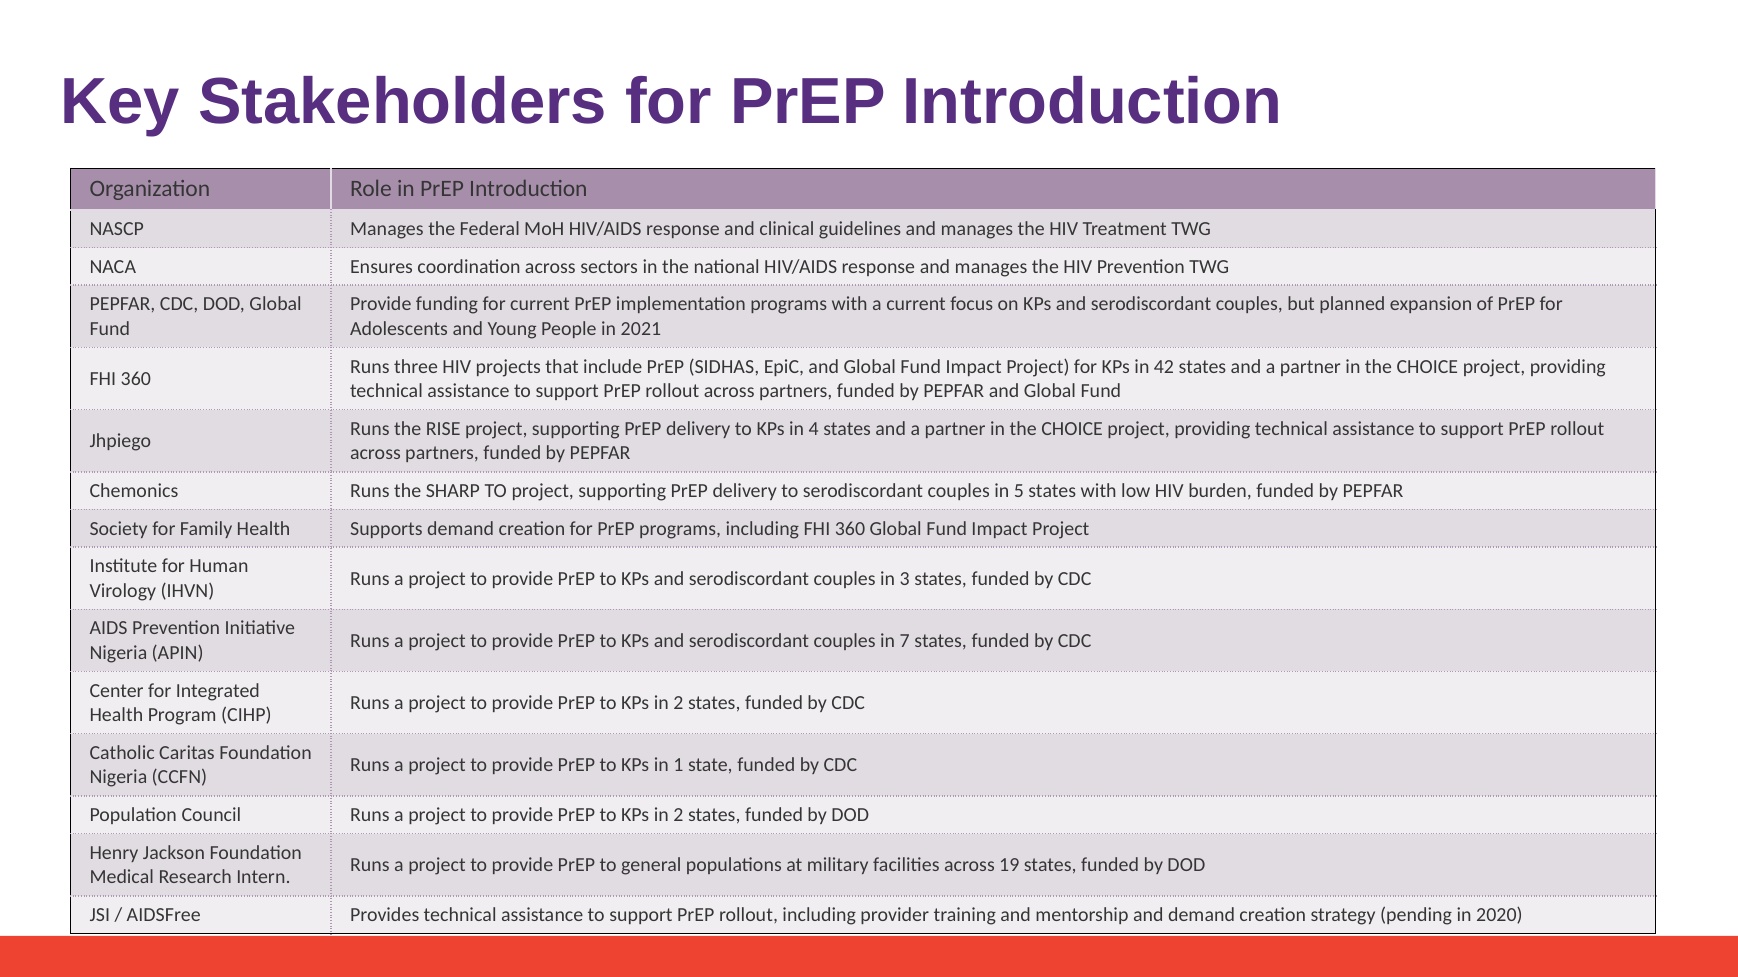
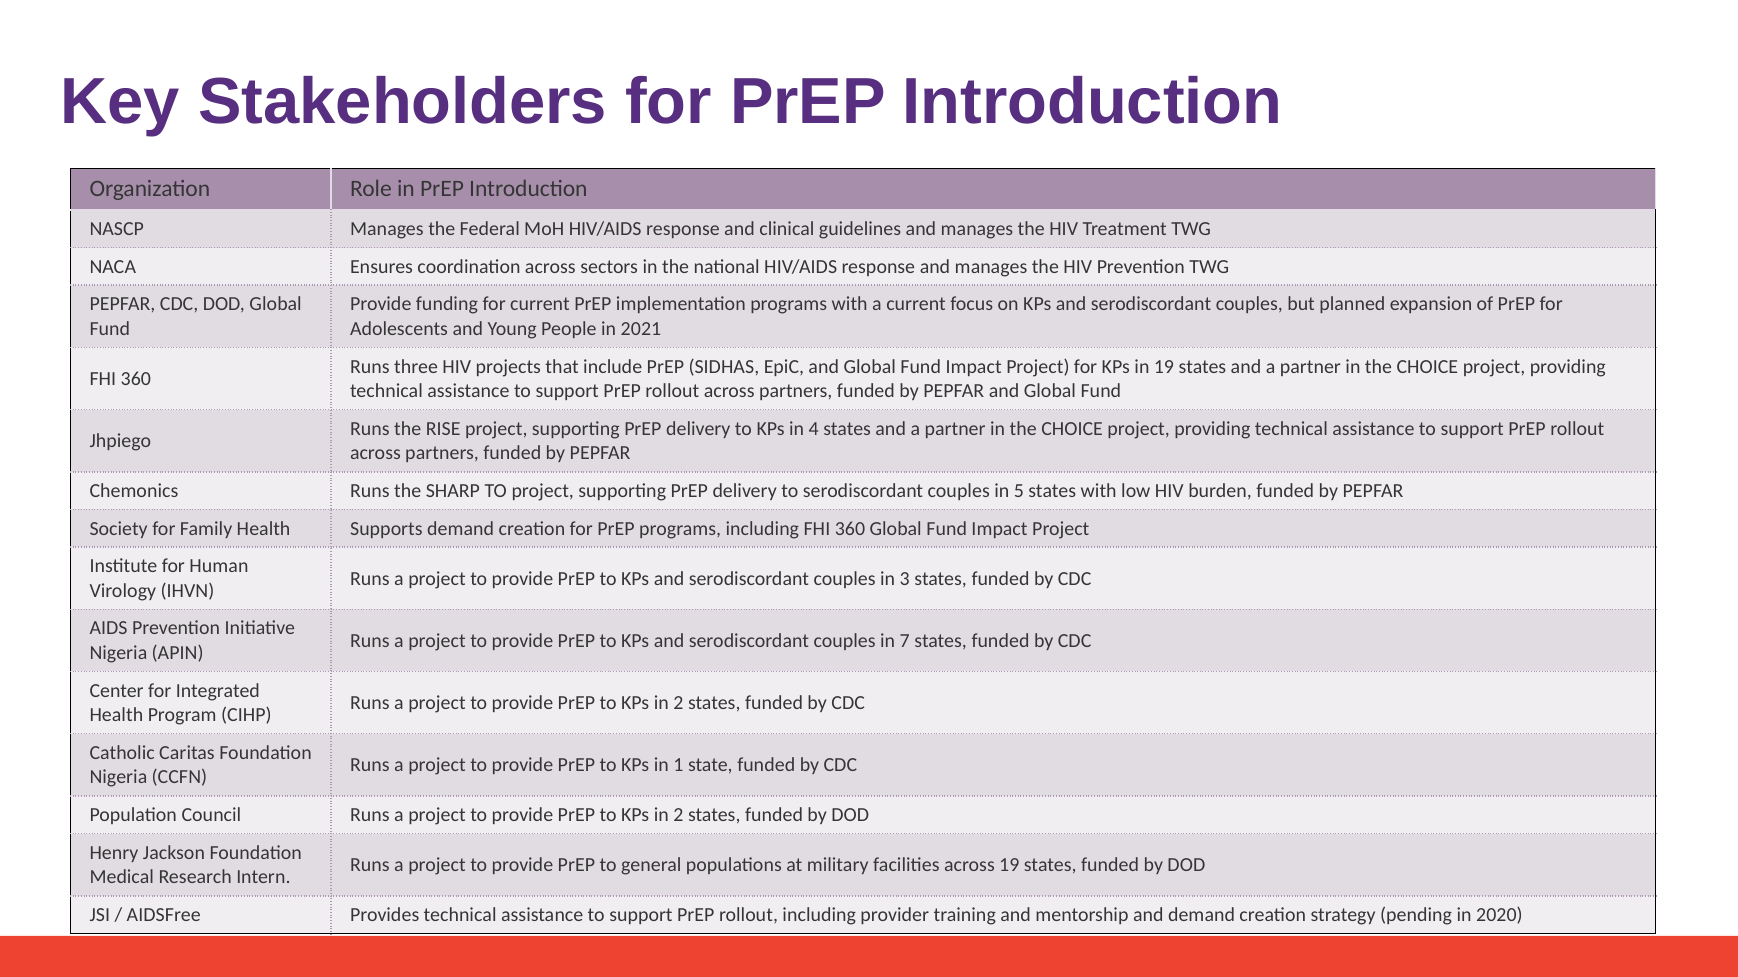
in 42: 42 -> 19 (1164, 367)
